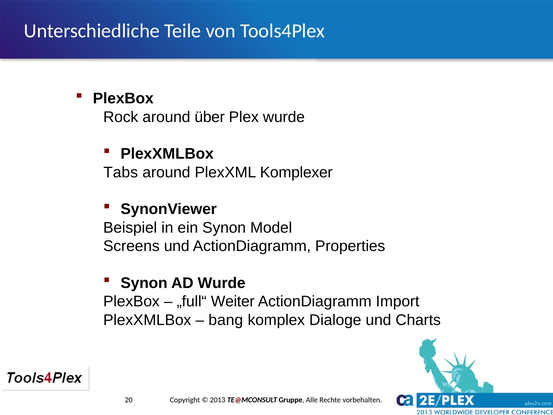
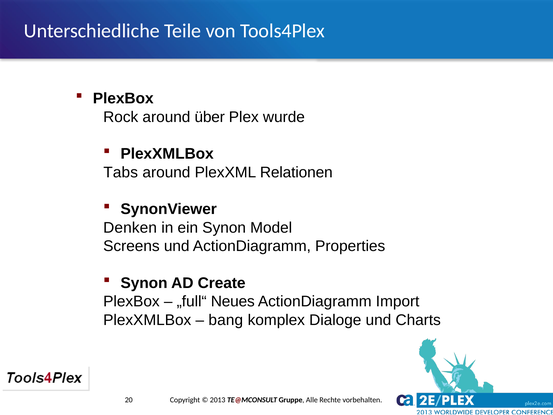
Komplexer: Komplexer -> Relationen (296, 172)
Beispiel: Beispiel -> Denken (130, 228)
AD Wurde: Wurde -> Create (222, 283)
Weiter: Weiter -> Neues (233, 301)
